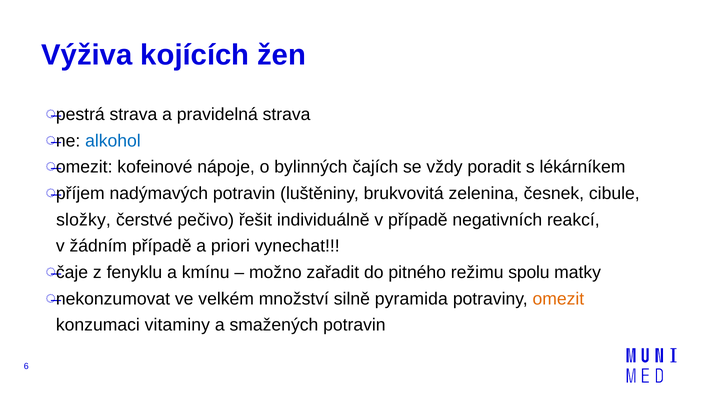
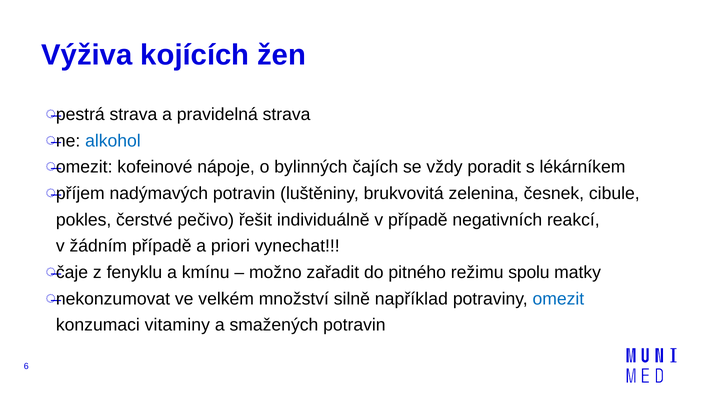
složky: složky -> pokles (84, 220)
pyramida: pyramida -> například (411, 299)
omezit colour: orange -> blue (558, 299)
